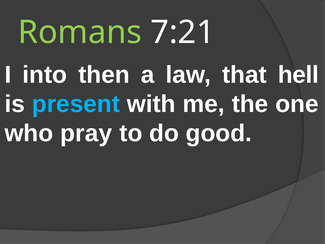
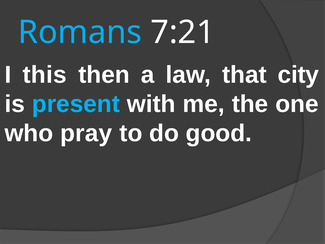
Romans colour: light green -> light blue (80, 32)
into: into -> this (45, 75)
hell: hell -> city (298, 75)
